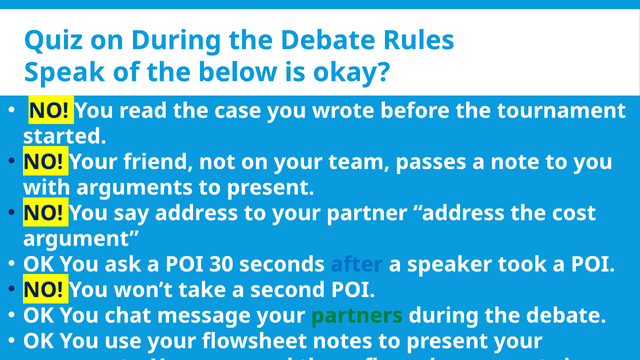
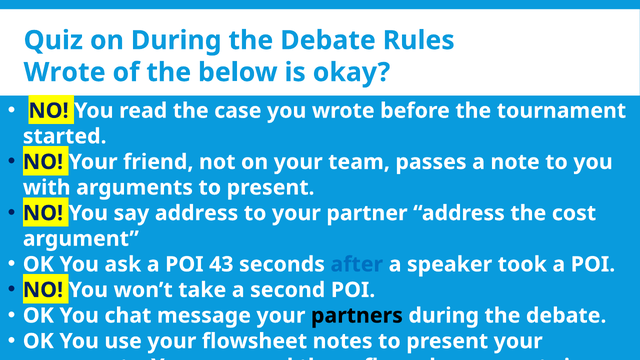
Speak: Speak -> Wrote (65, 72)
30: 30 -> 43 (221, 264)
partners colour: green -> black (357, 316)
